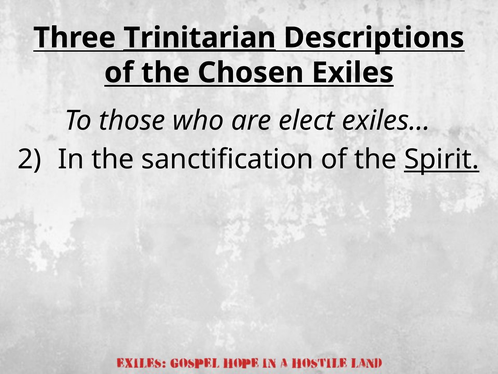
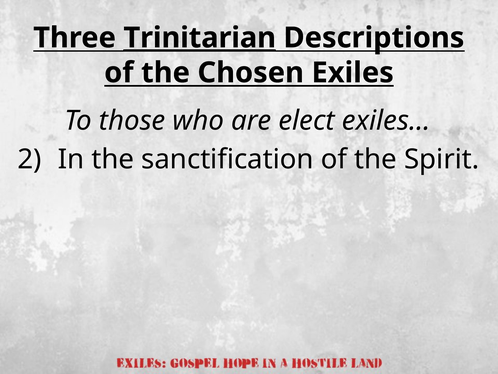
Spirit underline: present -> none (442, 159)
